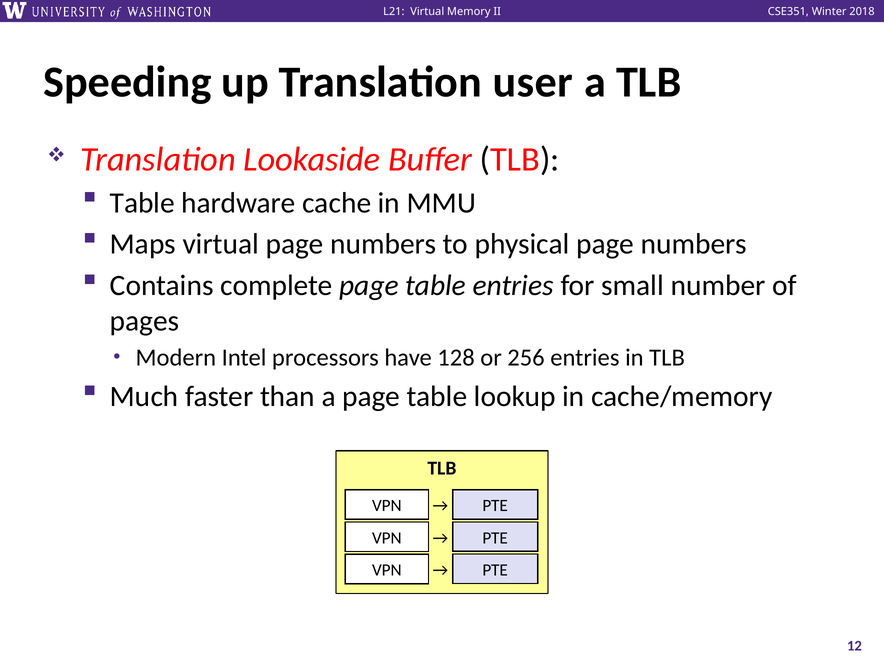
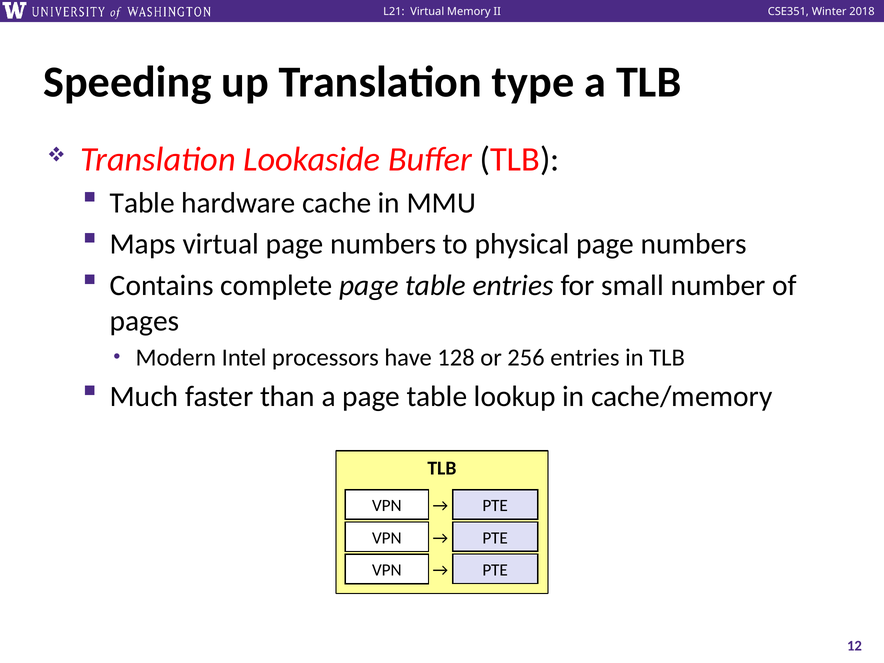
user: user -> type (533, 82)
